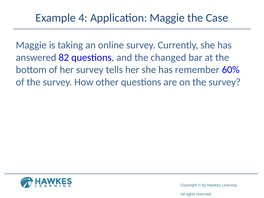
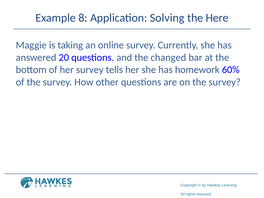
4: 4 -> 8 (83, 18)
Application Maggie: Maggie -> Solving (167, 18)
Case: Case -> Here (217, 18)
82: 82 -> 20 (64, 57)
remember: remember -> homework (197, 70)
